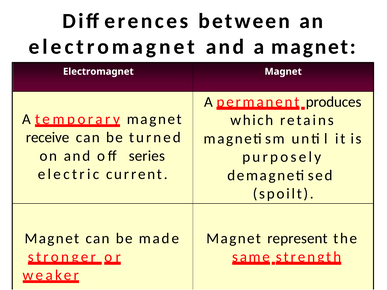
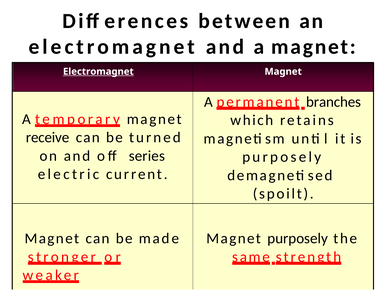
Electromagnet underline: none -> present (98, 72)
produces: produces -> branches (334, 102)
Magnet represent: represent -> purposely (298, 239)
